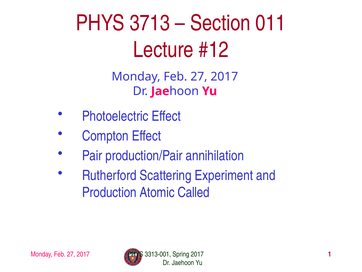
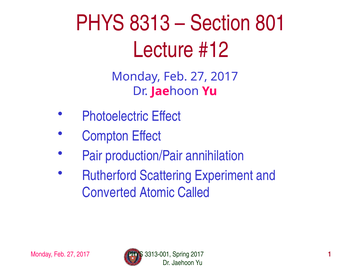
3713: 3713 -> 8313 (150, 23)
011: 011 -> 801 (271, 23)
Production: Production -> Converted (109, 192)
